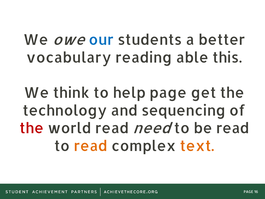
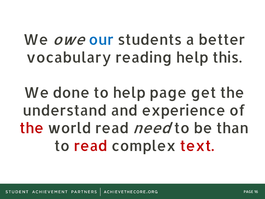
reading able: able -> help (192, 58)
think: think -> done (71, 93)
technology: technology -> understand (65, 111)
sequencing: sequencing -> experience (184, 111)
be read: read -> than (233, 128)
read colour: orange -> red (91, 146)
text colour: orange -> red (197, 146)
